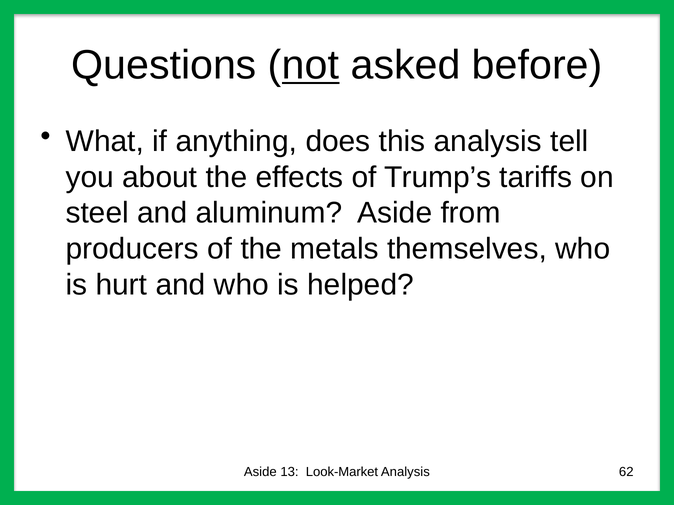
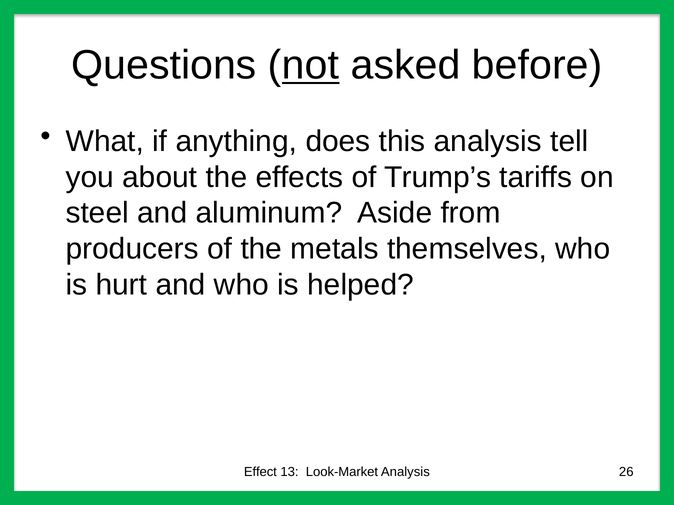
Aside: Aside -> Effect (260, 472)
62: 62 -> 26 (626, 472)
